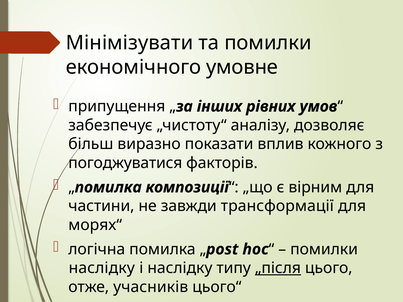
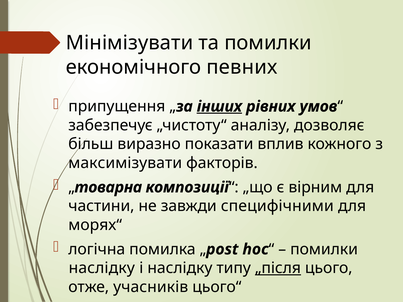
умовне: умовне -> певних (242, 67)
інших underline: none -> present (219, 107)
погоджуватися: погоджуватися -> максимізувати (125, 163)
помилка: помилка -> товарна (108, 187)
трансформації: трансформації -> специфічними (277, 206)
